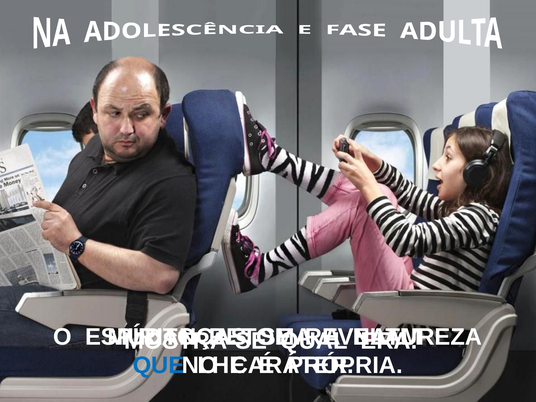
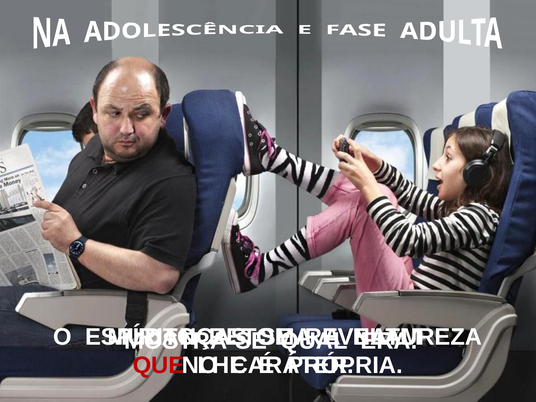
QUE colour: blue -> red (159, 365)
